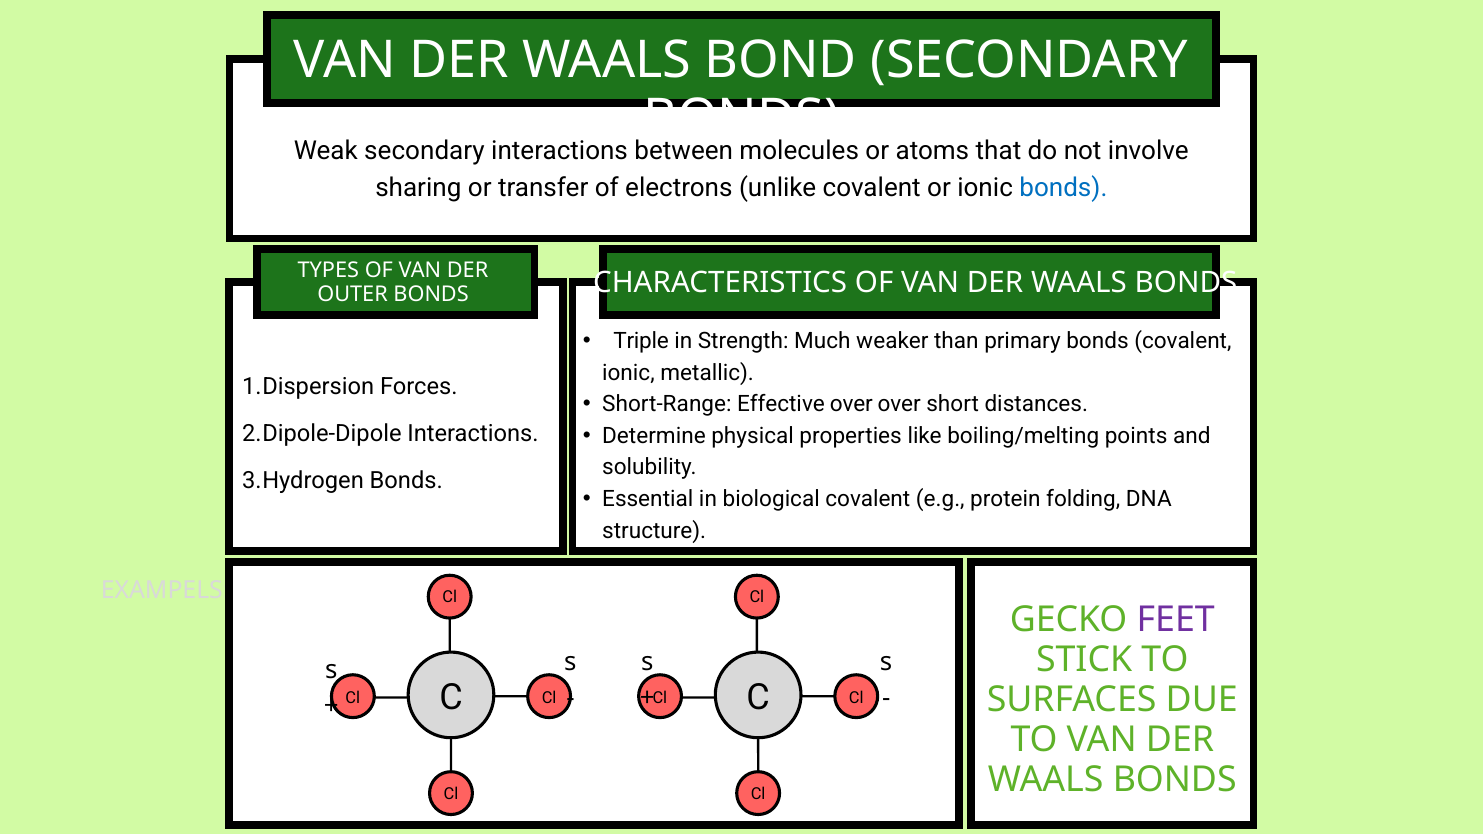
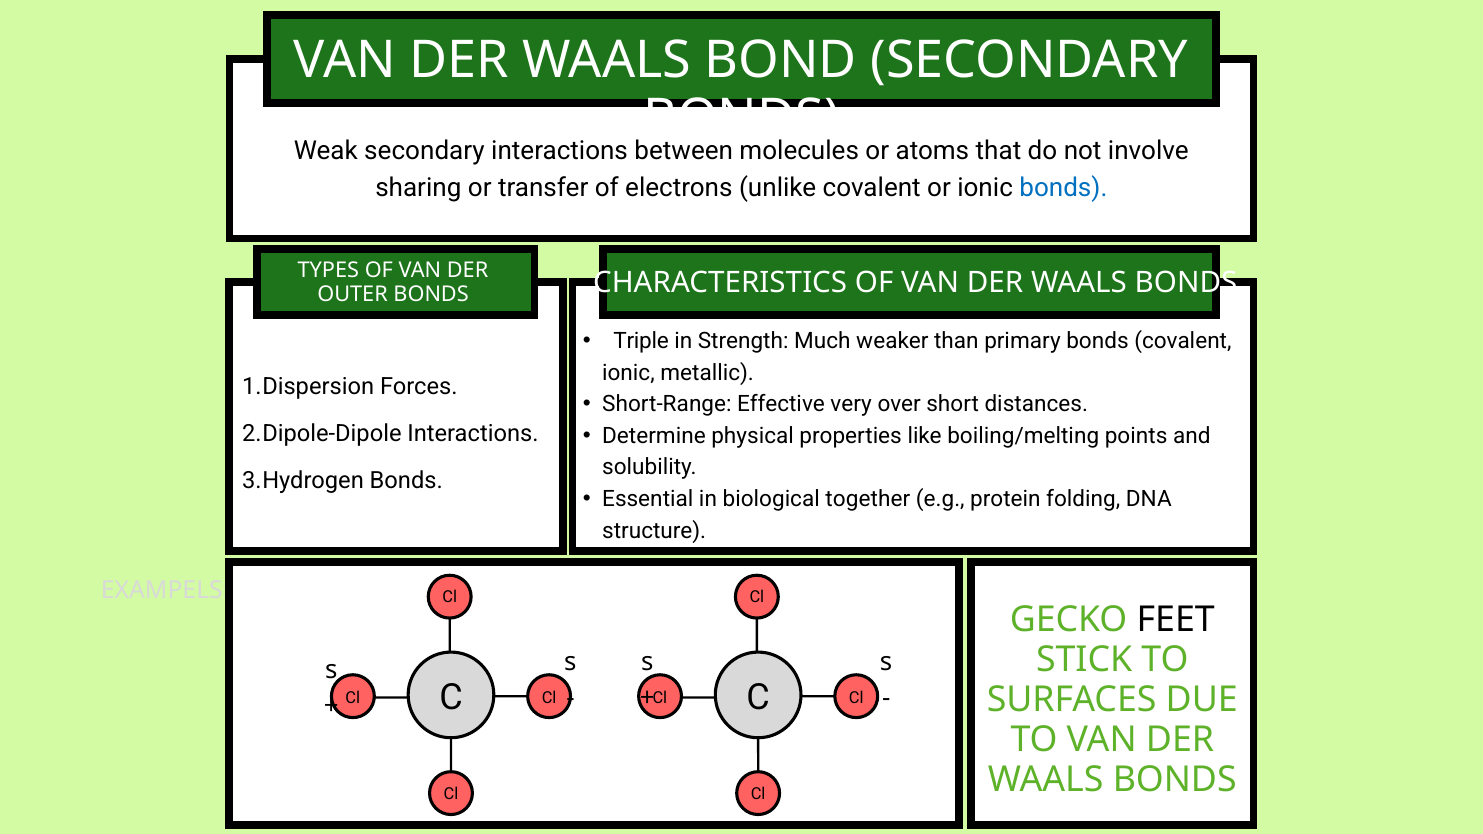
Effective over: over -> very (851, 404)
biological covalent: covalent -> together (868, 499)
FEET colour: purple -> black (1176, 620)
